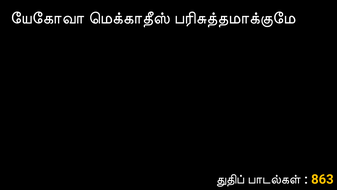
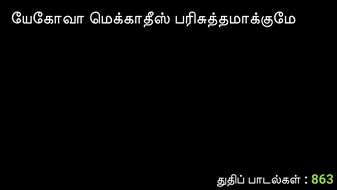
863 colour: yellow -> light green (322, 179)
